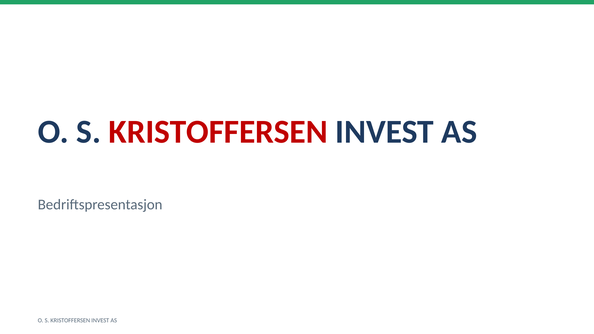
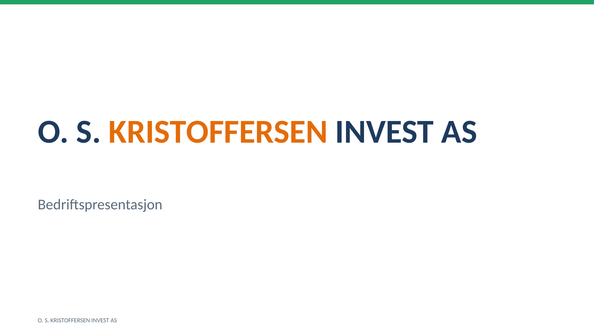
KRISTOFFERSEN colour: red -> orange (218, 132)
